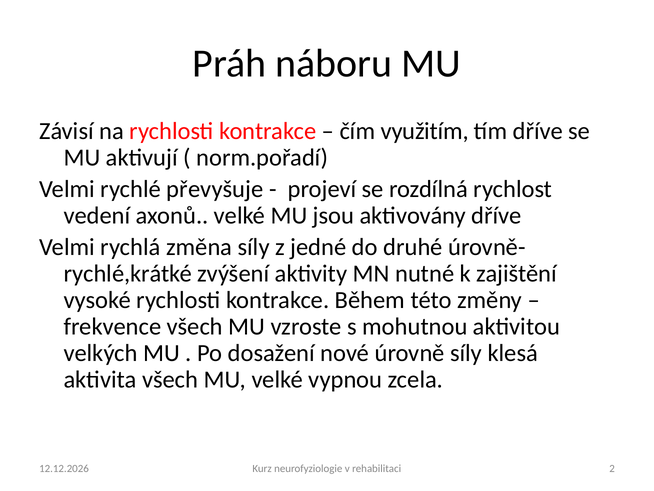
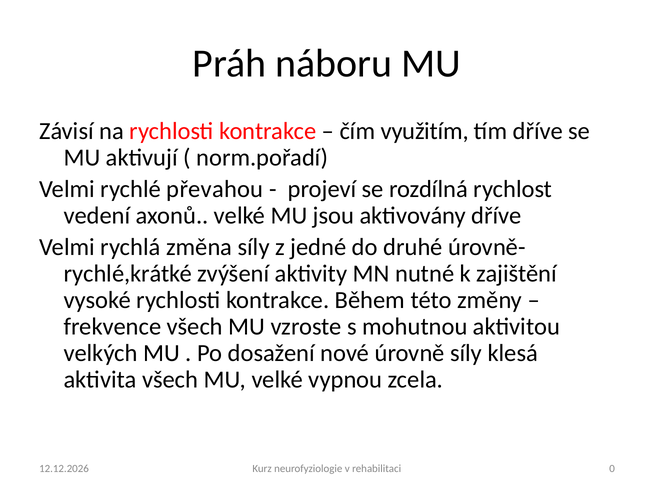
převyšuje: převyšuje -> převahou (215, 189)
2: 2 -> 0 (612, 468)
